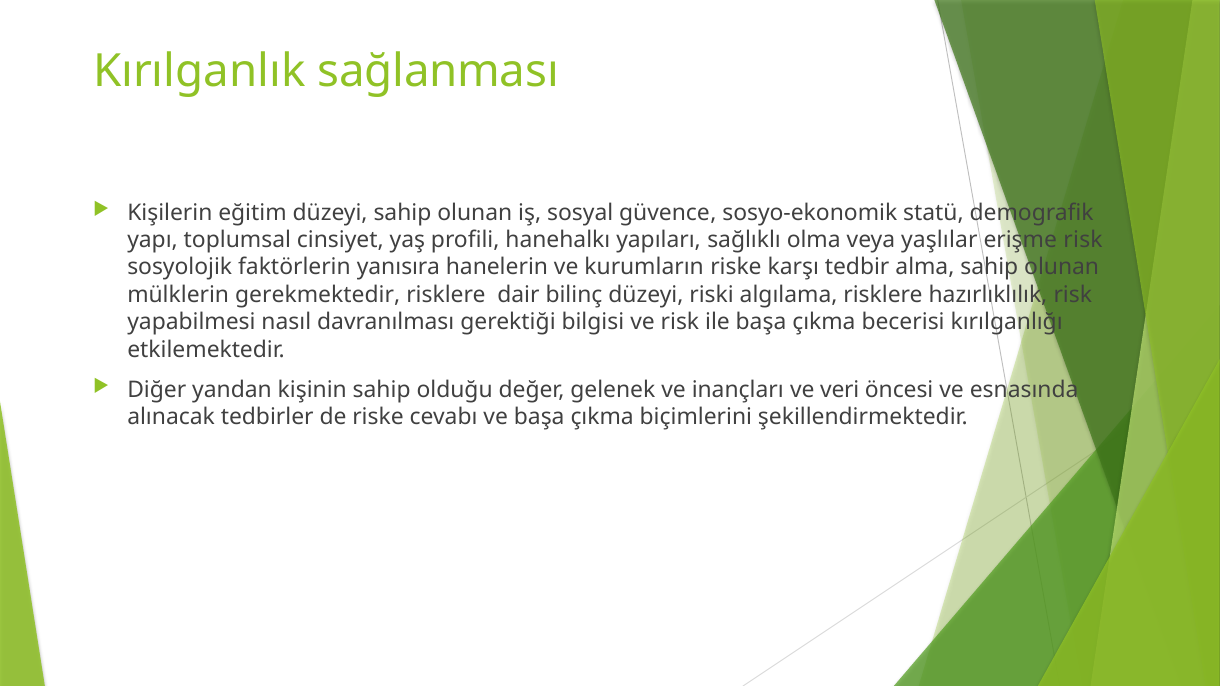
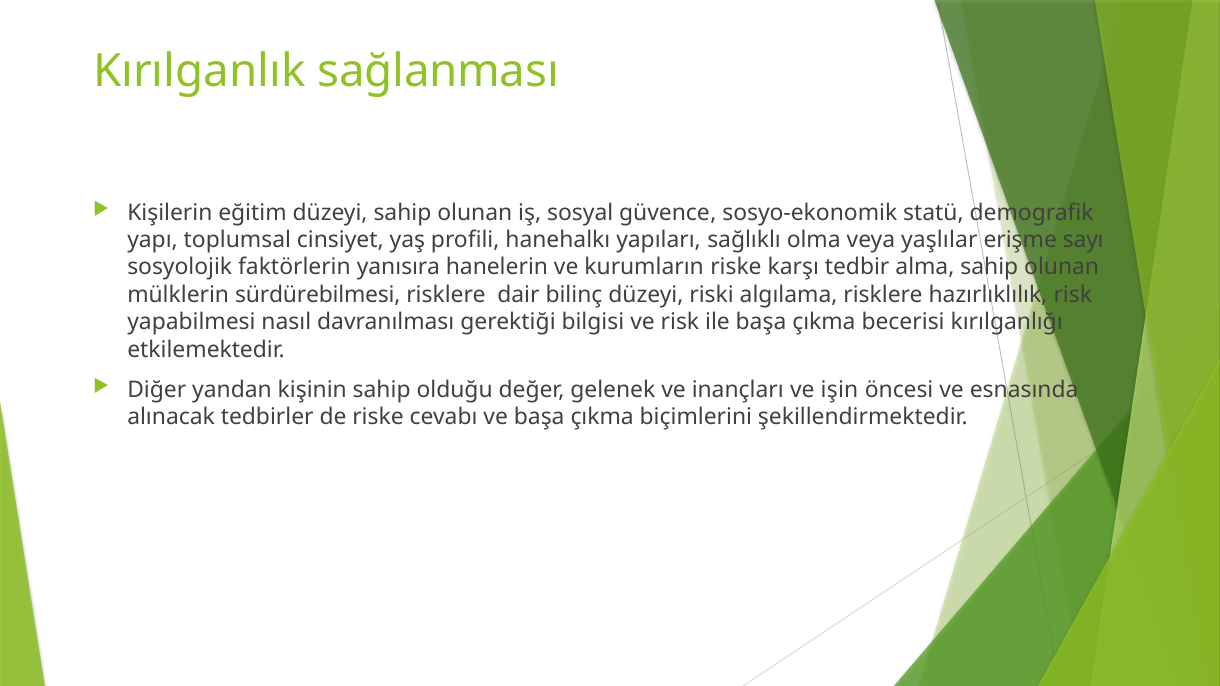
erişme risk: risk -> sayı (1083, 240)
gerekmektedir: gerekmektedir -> sürdürebilmesi (318, 295)
veri: veri -> işin (840, 390)
